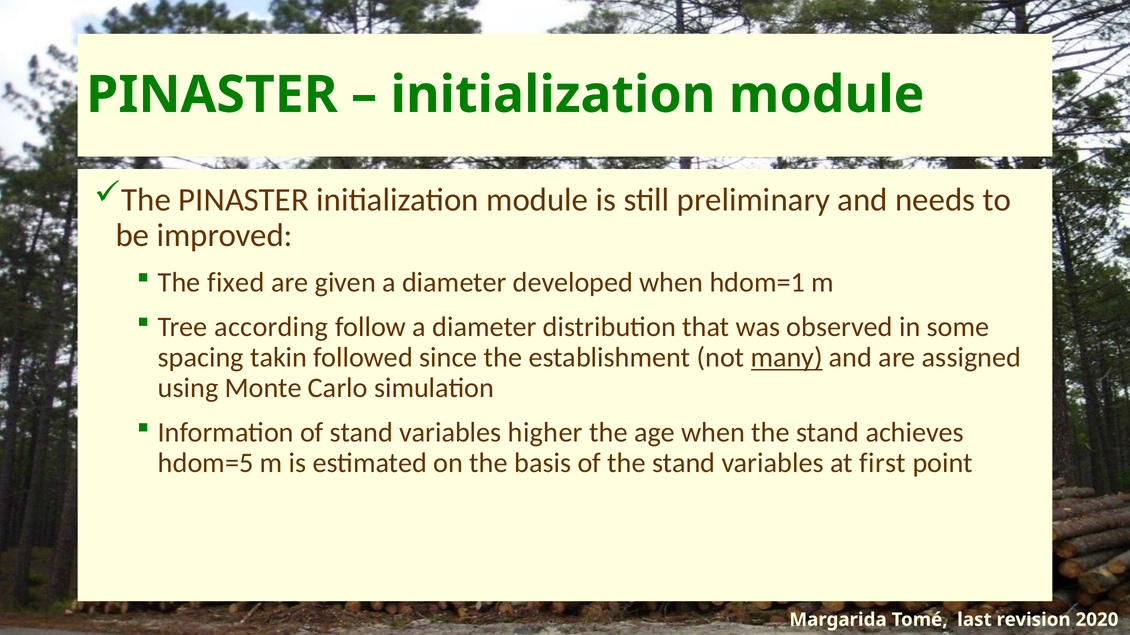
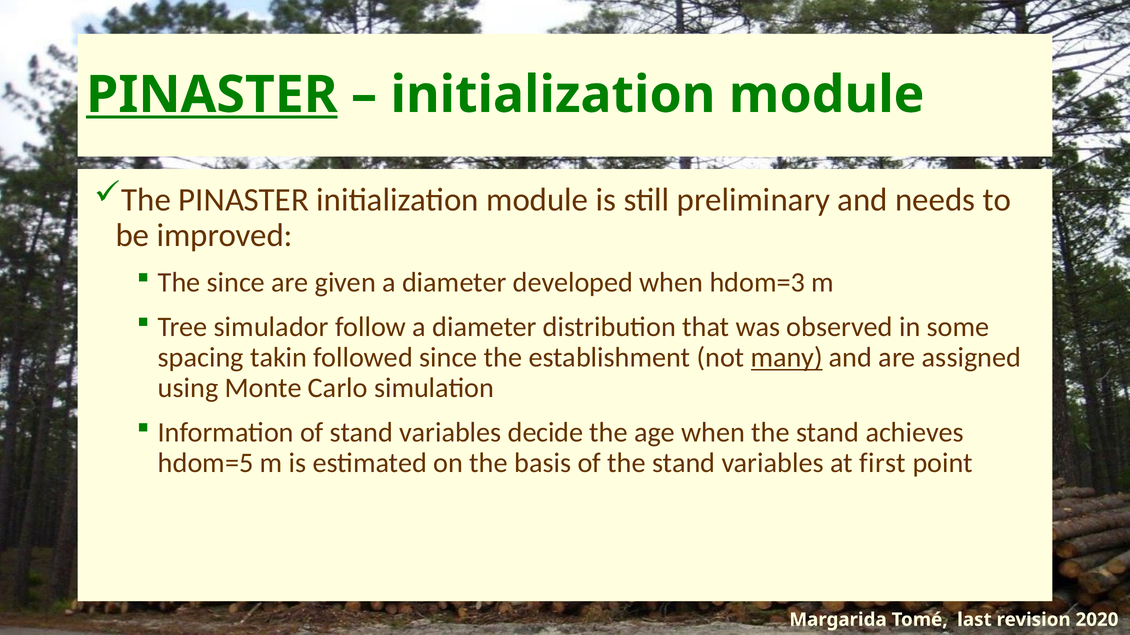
PINASTER underline: none -> present (212, 95)
The fixed: fixed -> since (236, 283)
hdom=1: hdom=1 -> hdom=3 (757, 283)
according: according -> simulador (271, 327)
higher: higher -> decide (546, 433)
